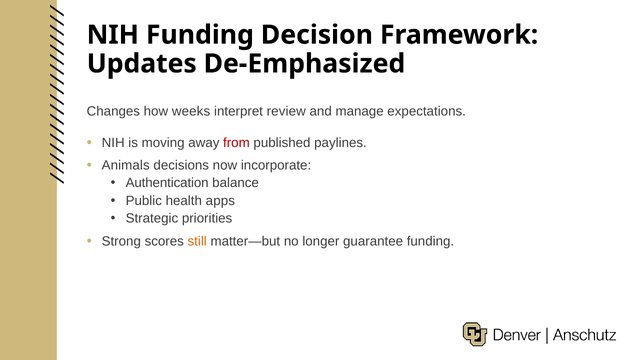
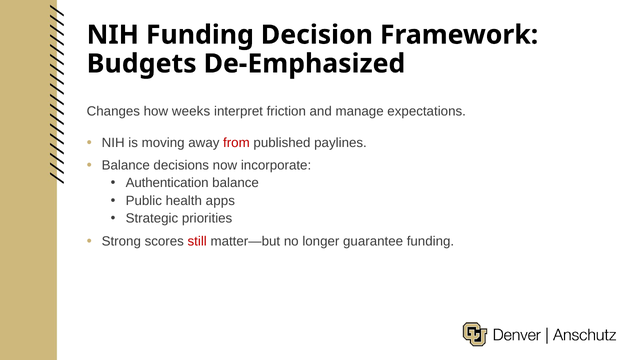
Updates: Updates -> Budgets (142, 64)
review: review -> friction (286, 111)
Animals: Animals -> Balance (126, 165)
still colour: orange -> red (197, 241)
